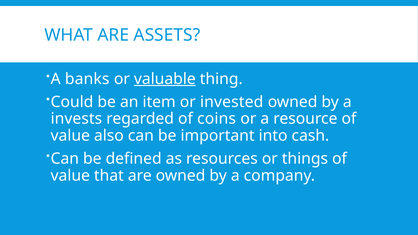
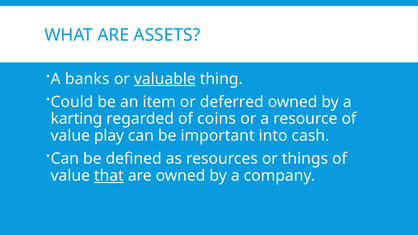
invested: invested -> deferred (232, 102)
invests: invests -> karting (76, 119)
also: also -> play (109, 136)
that underline: none -> present (109, 176)
